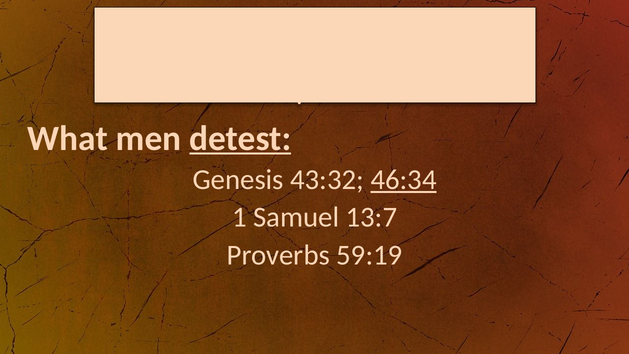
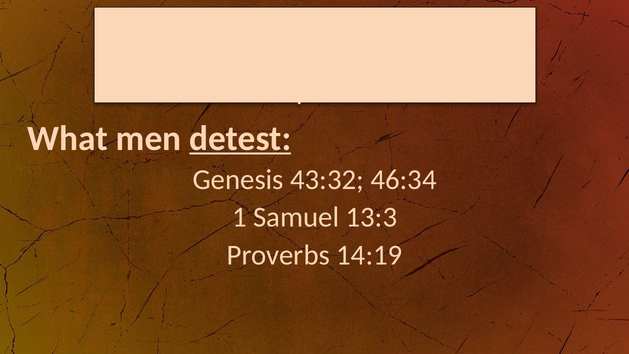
46:34 underline: present -> none (404, 180)
13:7: 13:7 -> 13:3 (372, 217)
59:19: 59:19 -> 14:19 (369, 255)
